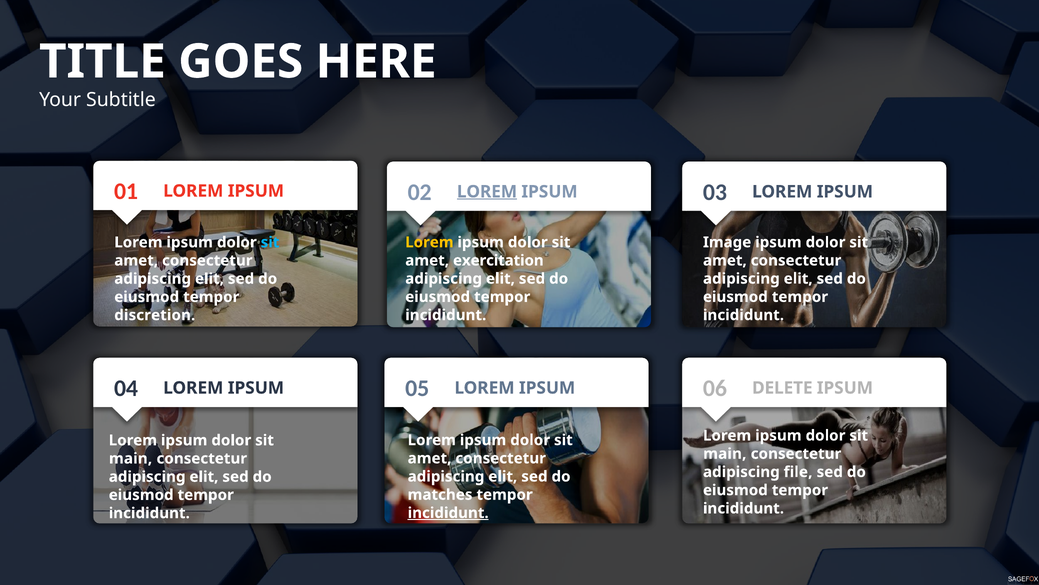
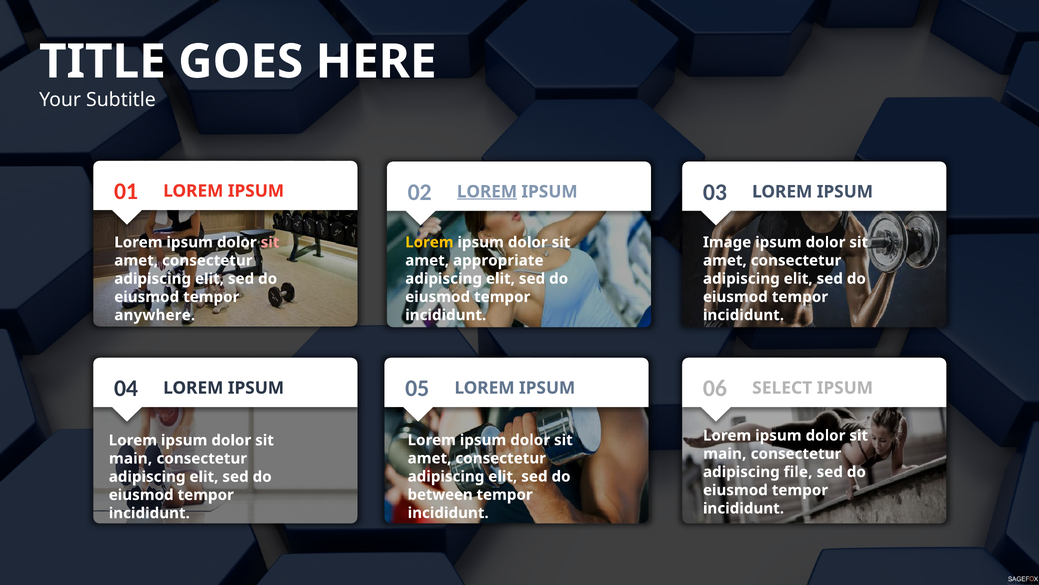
sit colour: light blue -> pink (270, 242)
exercitation: exercitation -> appropriate (498, 260)
discretion: discretion -> anywhere (155, 315)
DELETE: DELETE -> SELECT (782, 388)
matches: matches -> between (440, 494)
incididunt underline: present -> none (448, 512)
